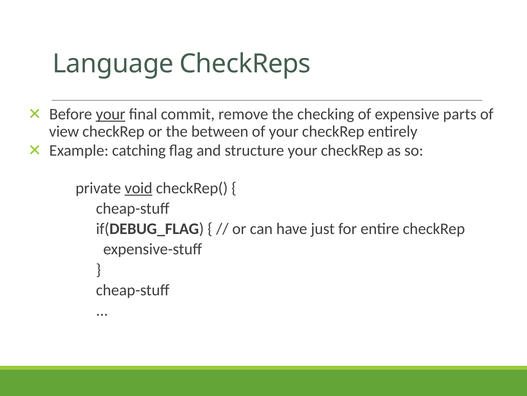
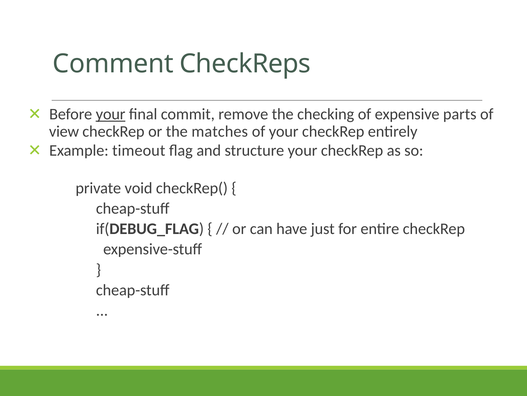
Language: Language -> Comment (113, 64)
between: between -> matches (220, 131)
catching: catching -> timeout (139, 150)
void underline: present -> none (139, 188)
